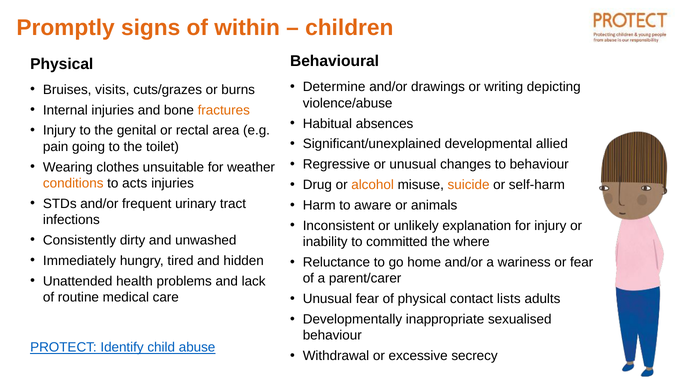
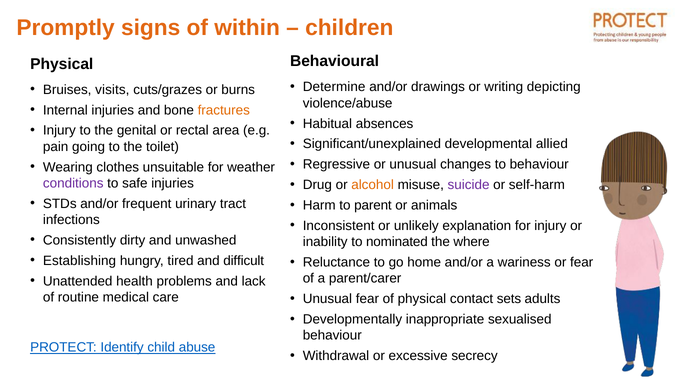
conditions colour: orange -> purple (73, 183)
acts: acts -> safe (135, 183)
suicide colour: orange -> purple (469, 185)
aware: aware -> parent (373, 205)
committed: committed -> nominated (397, 242)
Immediately: Immediately -> Establishing (80, 261)
hidden: hidden -> difficult (244, 261)
lists: lists -> sets (509, 299)
